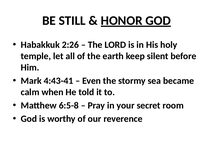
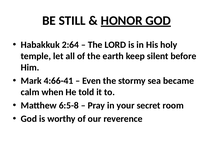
2:26: 2:26 -> 2:64 (70, 45)
4:43-41: 4:43-41 -> 4:66-41 (58, 81)
